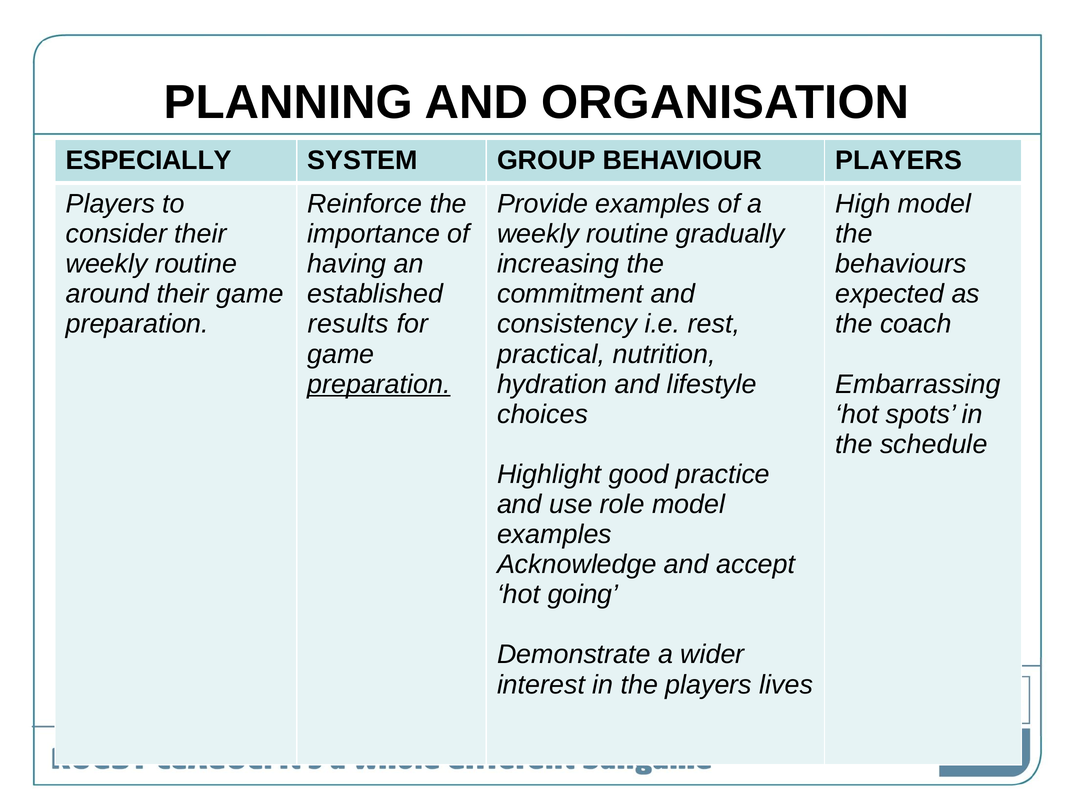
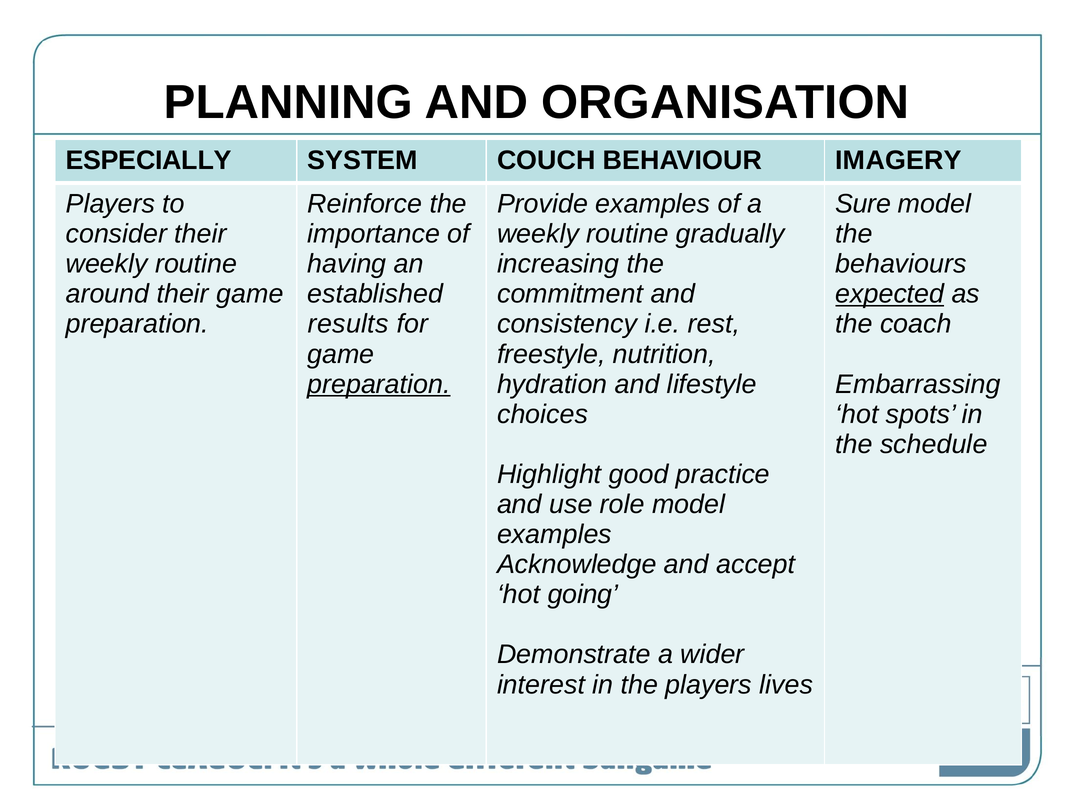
GROUP: GROUP -> COUCH (546, 161)
BEHAVIOUR PLAYERS: PLAYERS -> IMAGERY (899, 161)
High: High -> Sure (863, 204)
expected underline: none -> present (890, 294)
practical: practical -> freestyle (551, 354)
